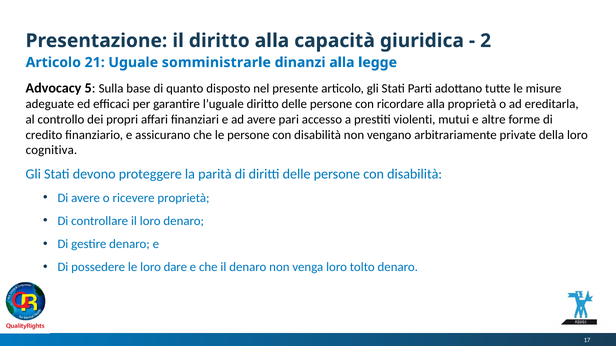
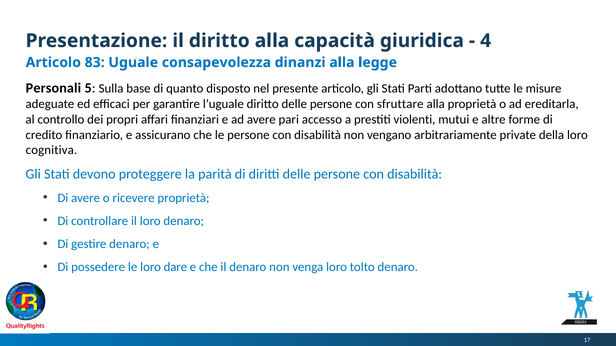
2: 2 -> 4 (486, 41)
21: 21 -> 83 (95, 63)
somministrarle: somministrarle -> consapevolezza (216, 63)
Advocacy: Advocacy -> Personali (53, 88)
ricordare: ricordare -> sfruttare (400, 104)
